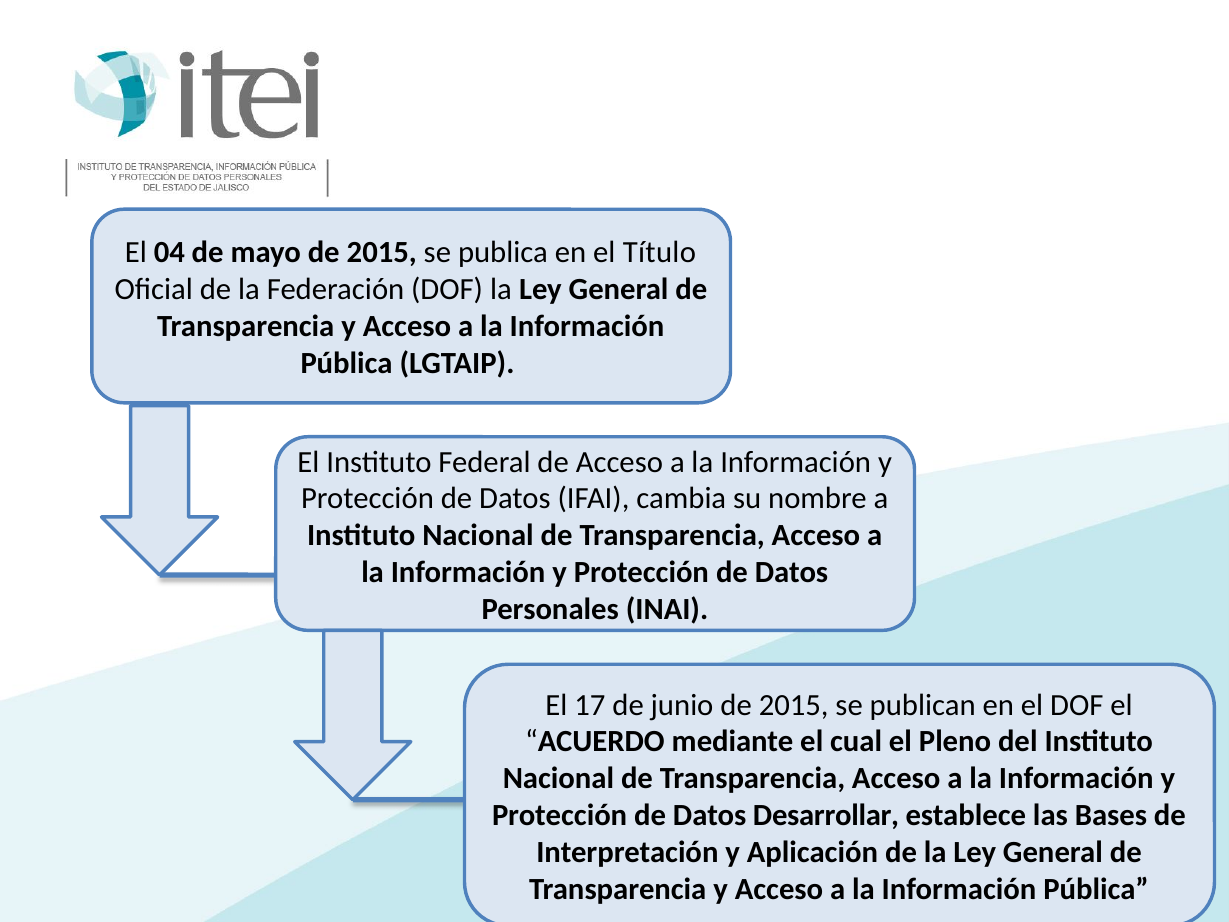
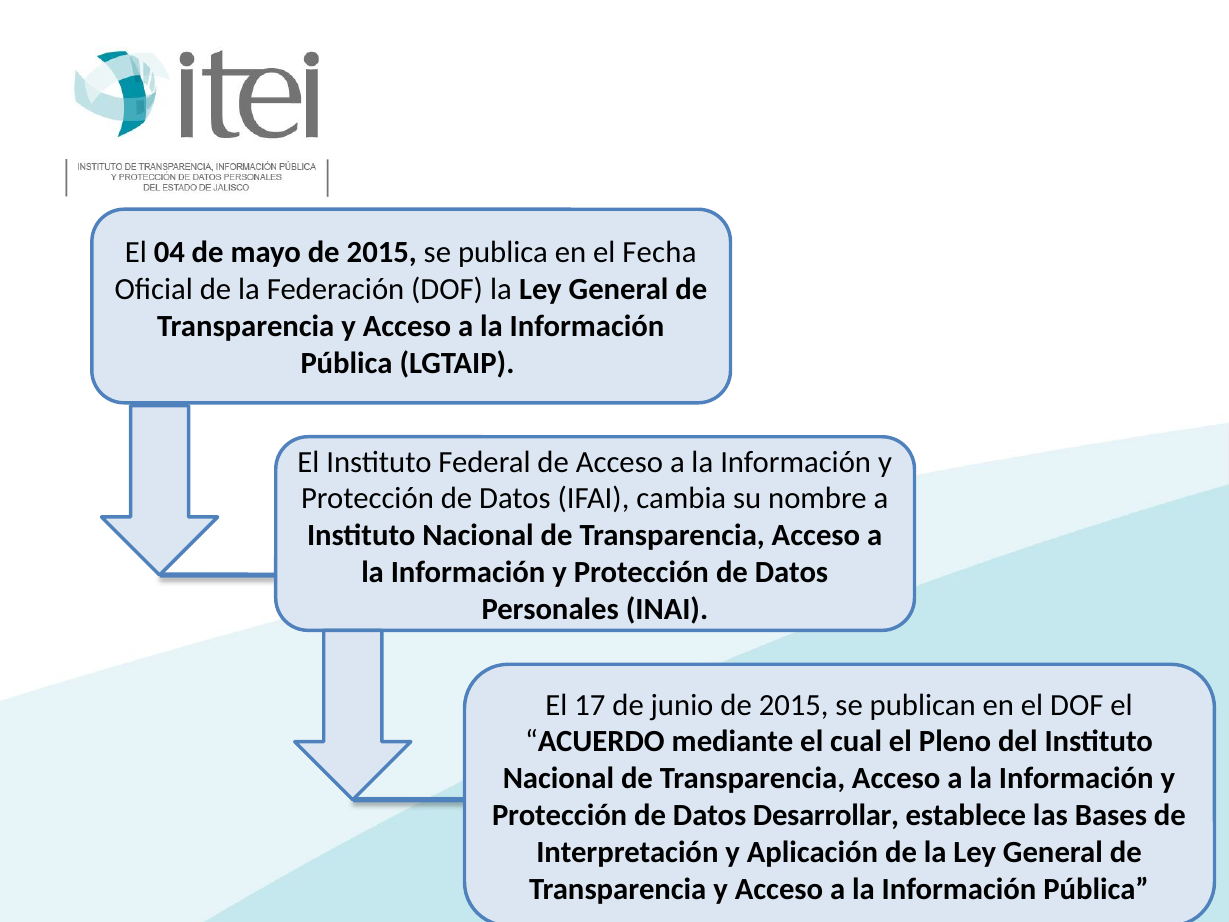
Título: Título -> Fecha (659, 253)
